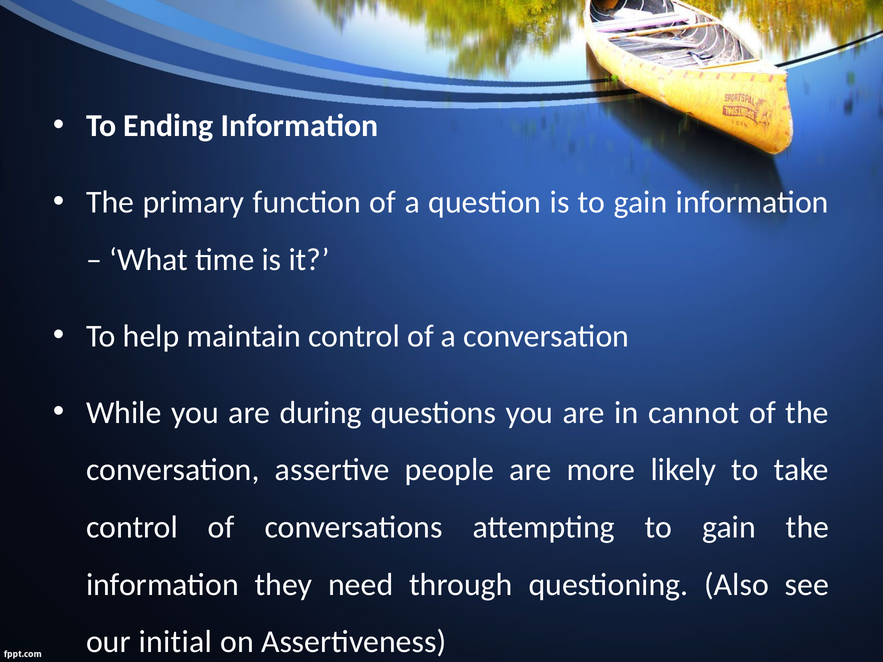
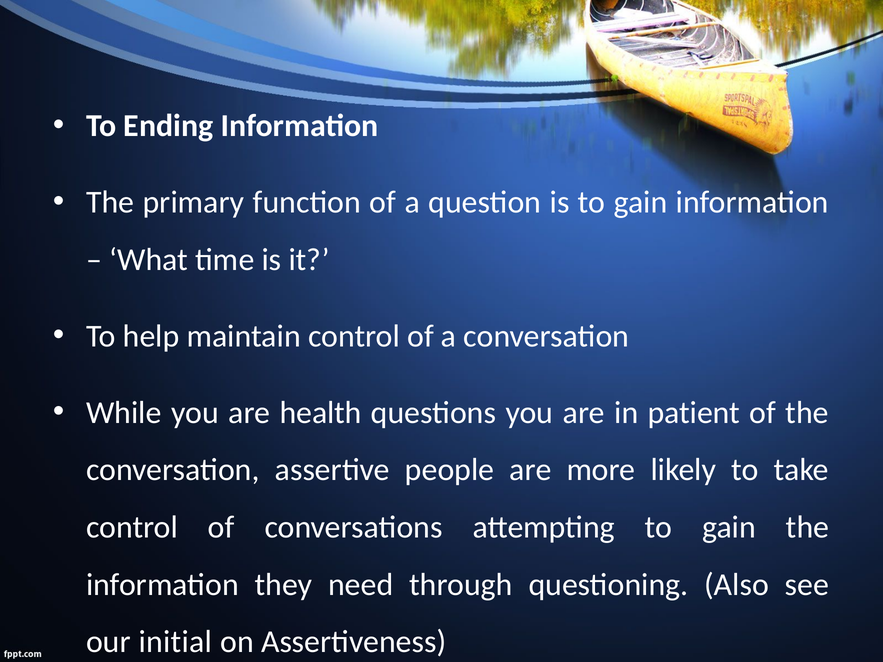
during: during -> health (321, 413)
cannot: cannot -> patient (694, 413)
